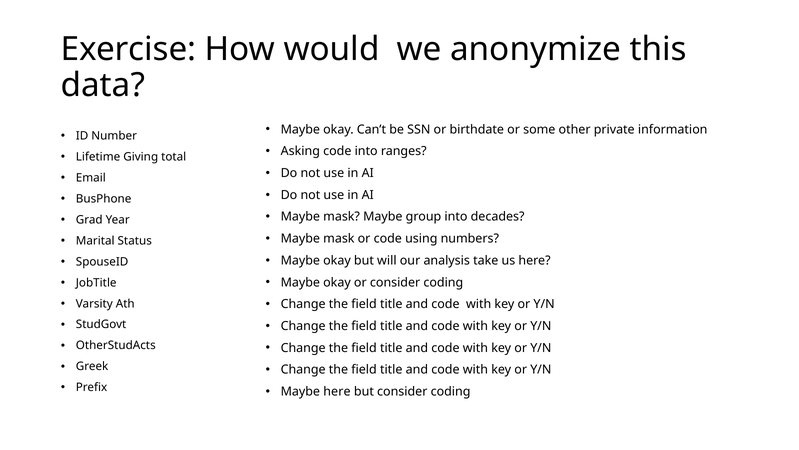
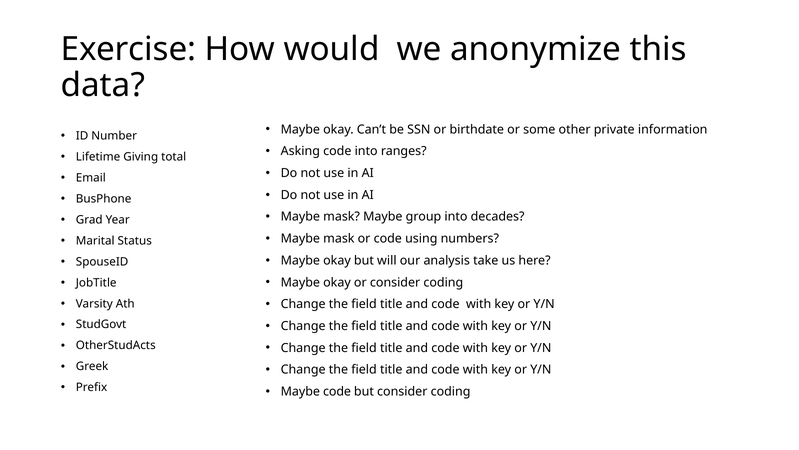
Maybe here: here -> code (337, 391)
